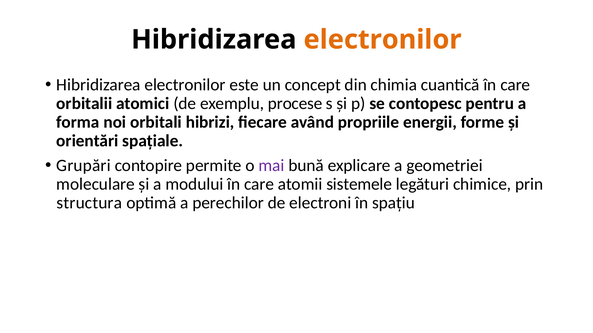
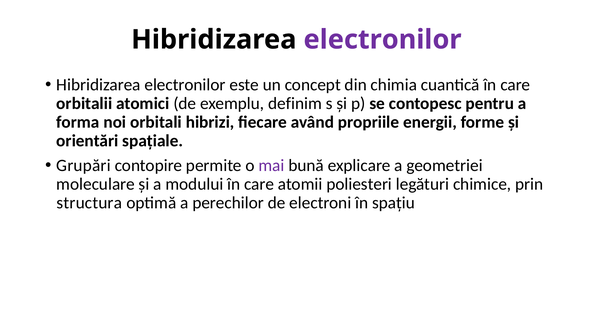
electronilor colour: orange -> purple (383, 40)
procese: procese -> definim (295, 104)
sistemele: sistemele -> poliesteri (359, 185)
